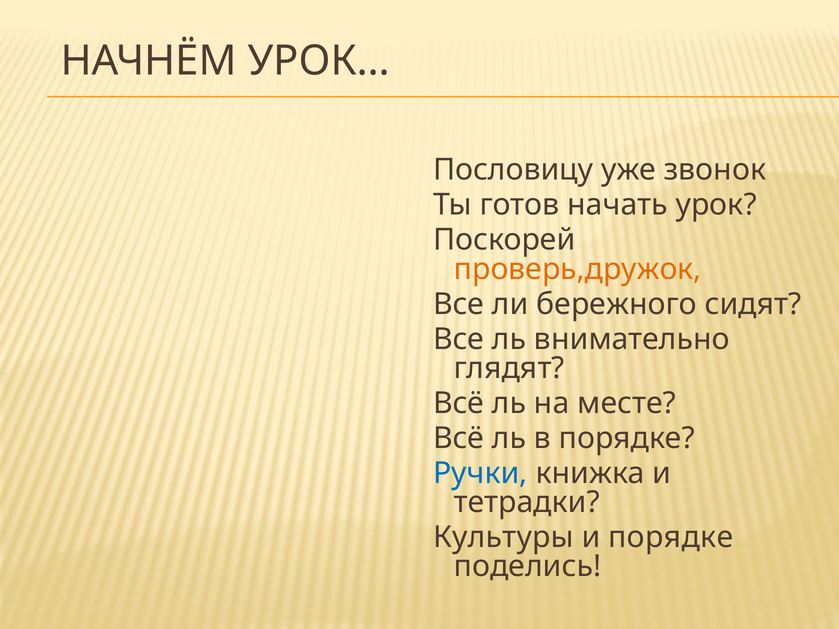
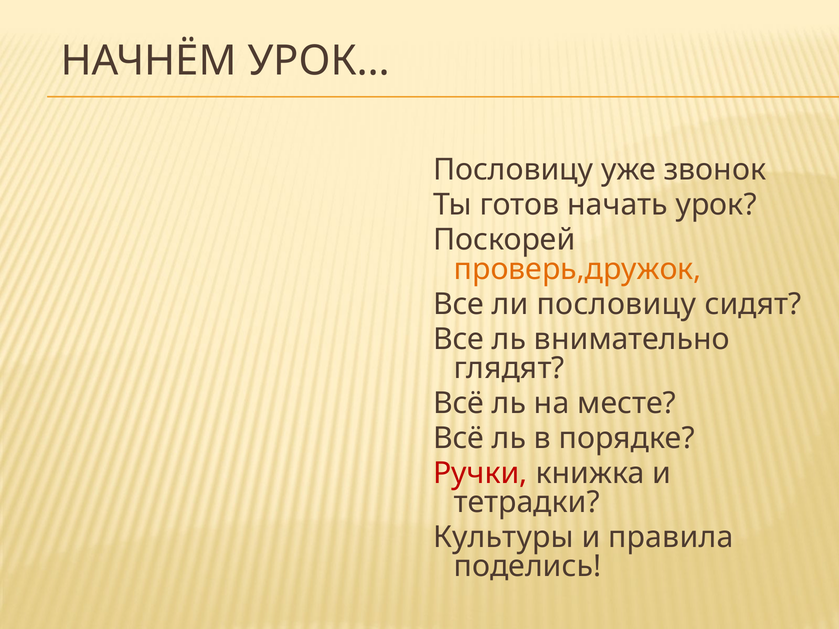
ли бережного: бережного -> пословицу (616, 304)
Ручки colour: blue -> red (480, 473)
и порядке: порядке -> правила (671, 537)
